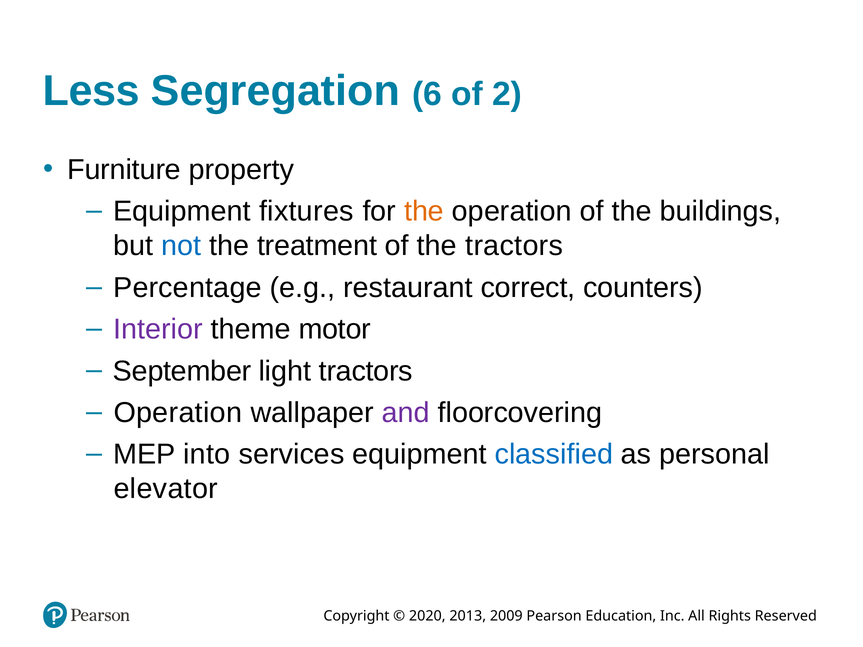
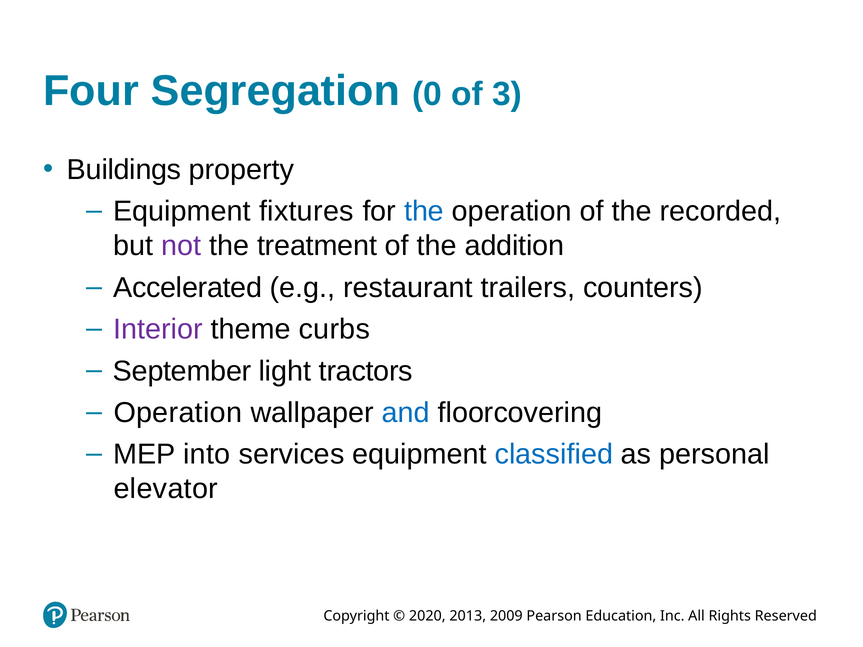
Less: Less -> Four (91, 91)
6: 6 -> 0 (427, 94)
2: 2 -> 3 (507, 94)
Furniture: Furniture -> Buildings (124, 170)
the colour: orange -> blue (424, 211)
buildings: buildings -> recorded (721, 211)
not colour: blue -> purple (181, 246)
the tractors: tractors -> addition (515, 246)
Percentage: Percentage -> Accelerated (188, 288)
correct: correct -> trailers (528, 288)
motor: motor -> curbs (334, 329)
and colour: purple -> blue (406, 413)
